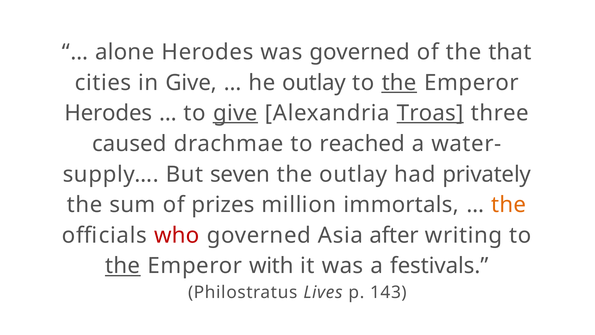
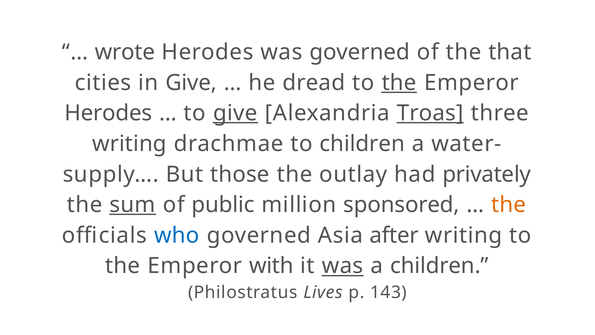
alone: alone -> wrote (125, 52)
he outlay: outlay -> dread (314, 83)
caused: caused -> writing (129, 144)
to reached: reached -> children (362, 144)
seven: seven -> those (240, 174)
sum underline: none -> present (132, 205)
prizes: prizes -> public (223, 205)
immortals: immortals -> sponsored (401, 205)
who colour: red -> blue (177, 235)
the underline: present -> none (123, 266)
was underline: none -> present (343, 266)
a festivals: festivals -> children (439, 266)
